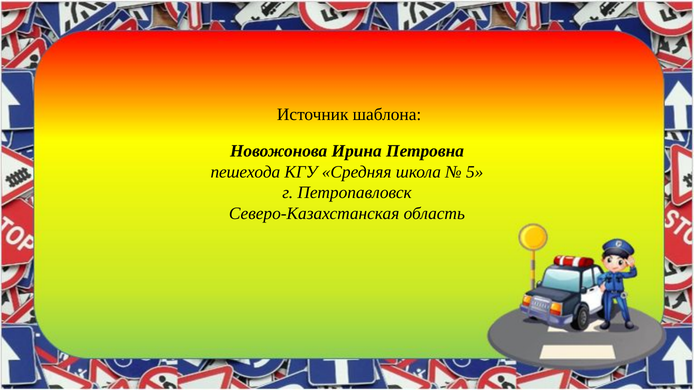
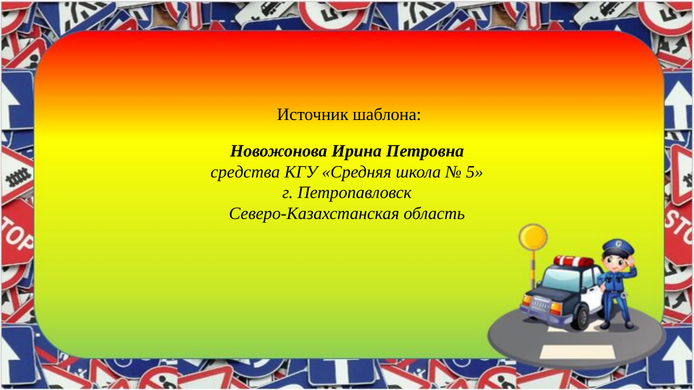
пешехода: пешехода -> средства (245, 172)
